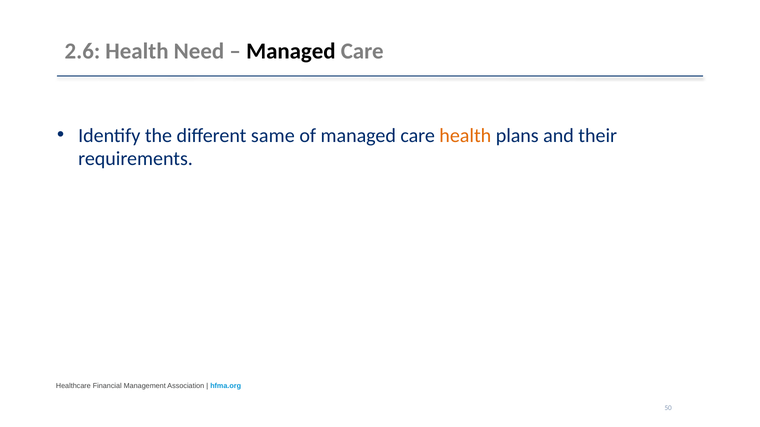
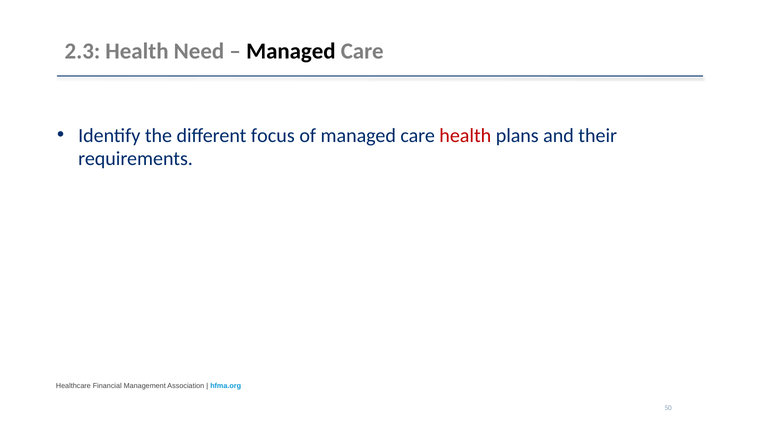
2.6: 2.6 -> 2.3 (82, 51)
same: same -> focus (273, 136)
health colour: orange -> red (465, 136)
